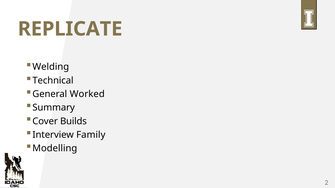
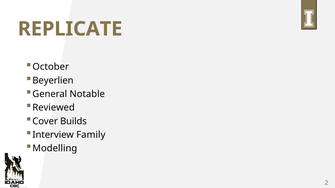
Welding: Welding -> October (51, 67)
Technical: Technical -> Beyerlien (53, 81)
Worked: Worked -> Notable (87, 94)
Summary: Summary -> Reviewed (54, 108)
